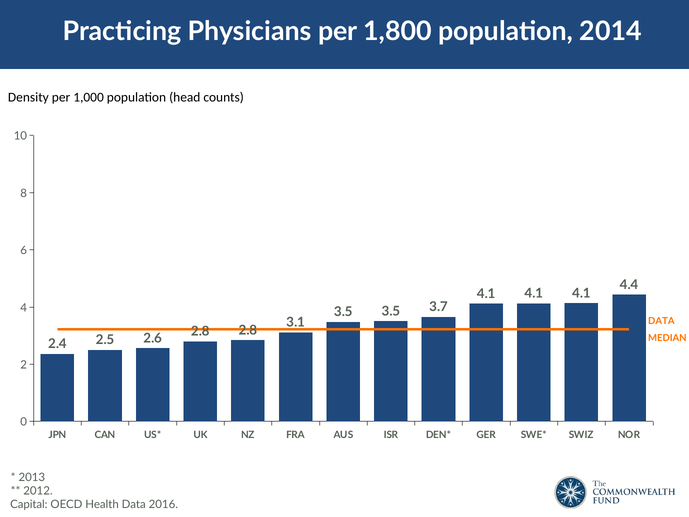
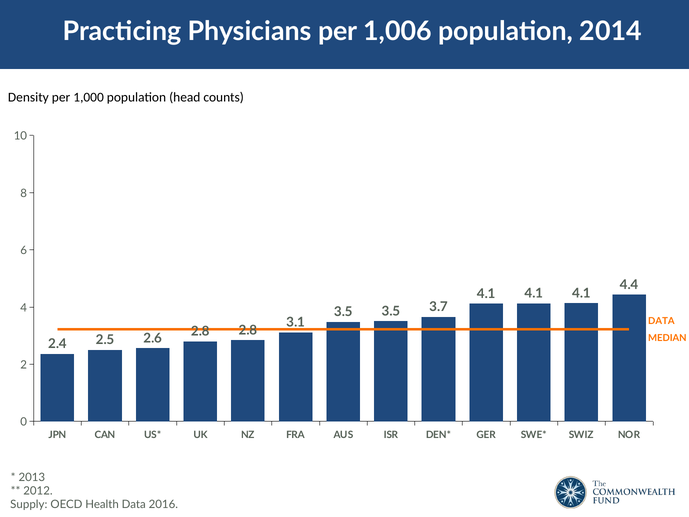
1,800: 1,800 -> 1,006 (398, 31)
Capital: Capital -> Supply (29, 504)
